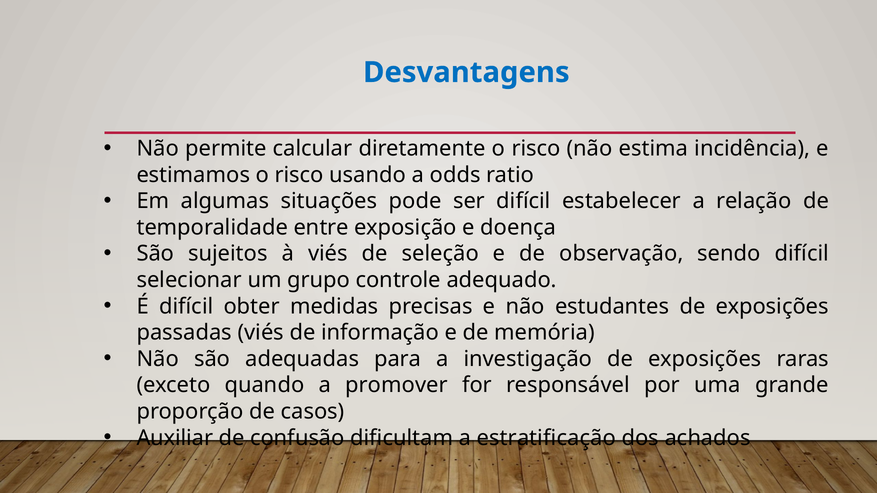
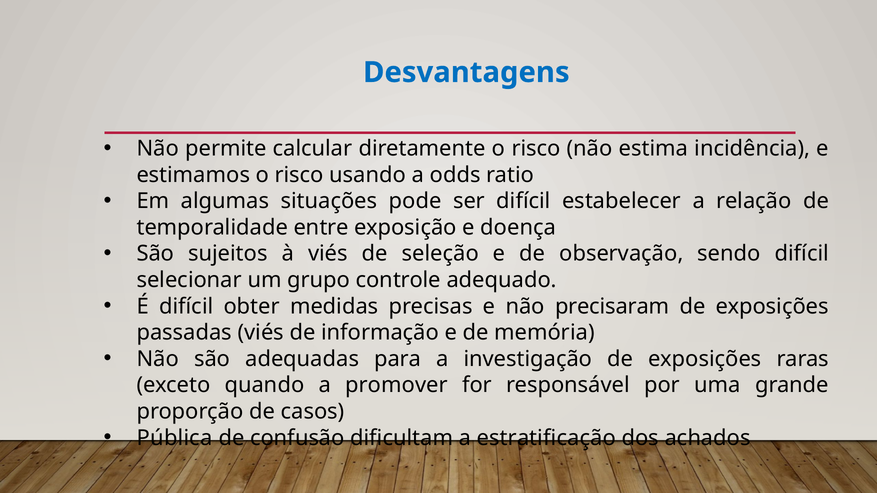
estudantes: estudantes -> precisaram (612, 307)
Auxiliar: Auxiliar -> Pública (175, 438)
